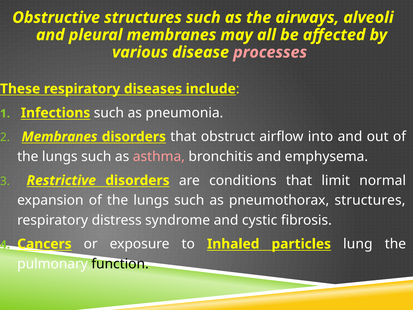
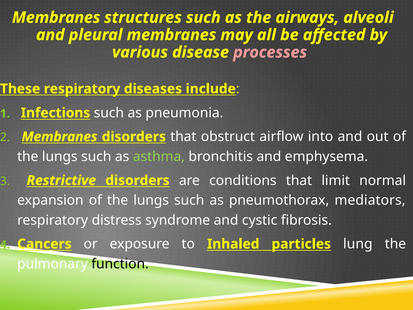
Obstructive: Obstructive -> Membranes (56, 18)
asthma colour: pink -> light green (159, 156)
pneumothorax structures: structures -> mediators (370, 200)
